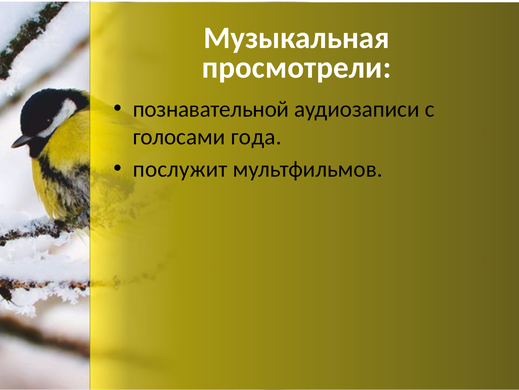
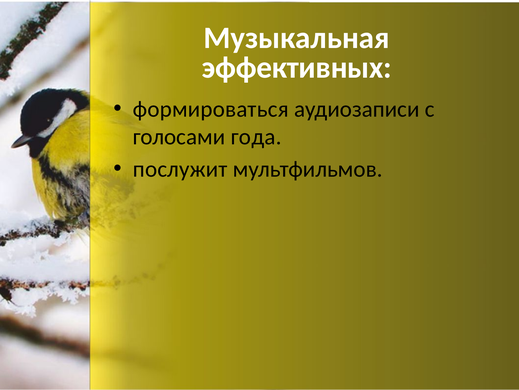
просмотрели: просмотрели -> эффективных (297, 68)
познавательной: познавательной -> формироваться (211, 109)
